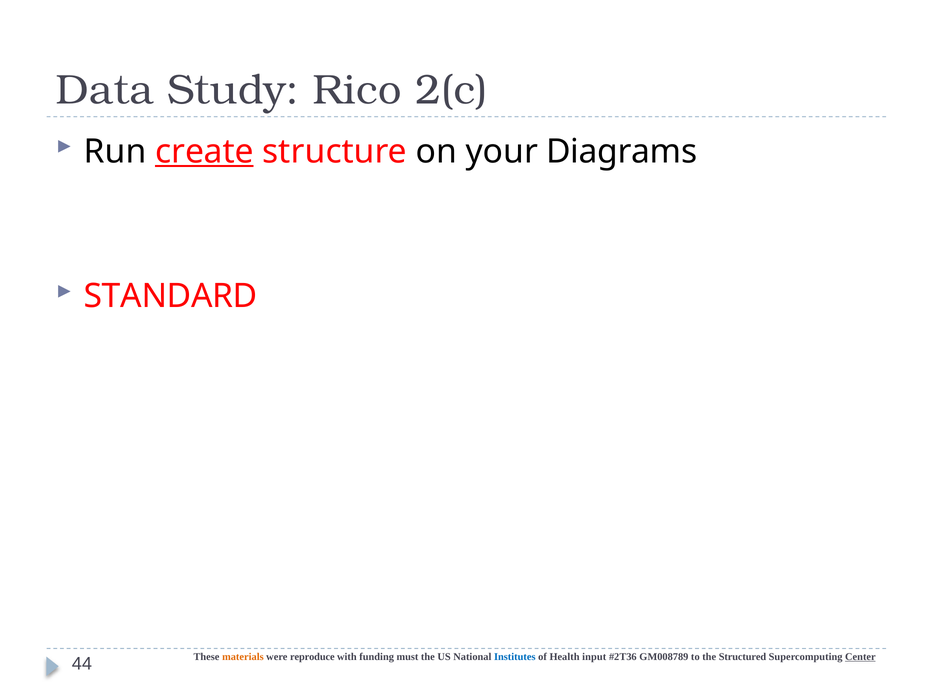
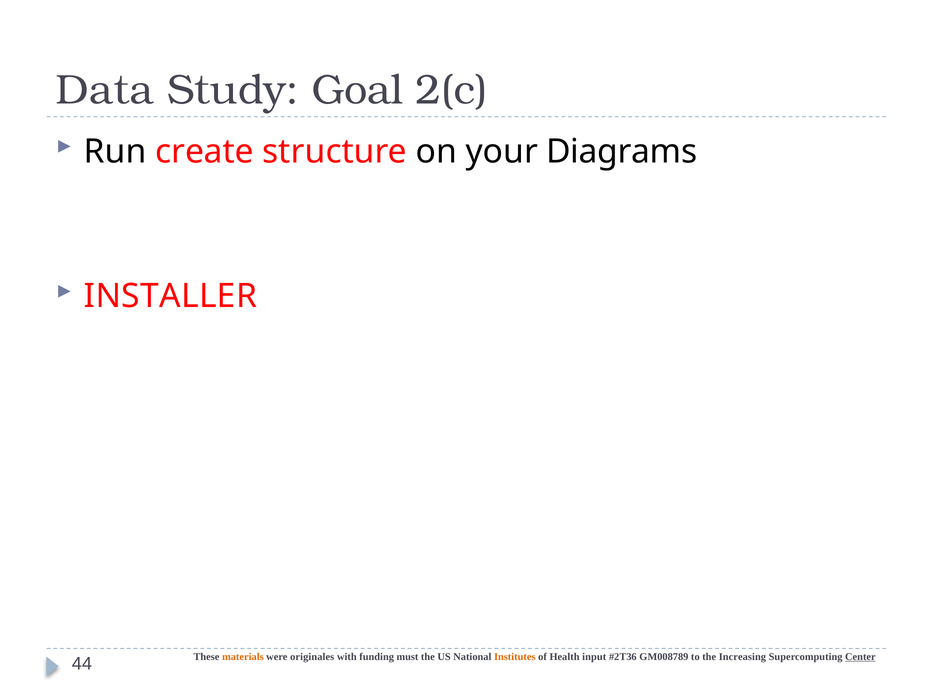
Rico: Rico -> Goal (358, 90)
create underline: present -> none (204, 152)
STANDARD: STANDARD -> INSTALLER (170, 296)
reproduce: reproduce -> originales (312, 656)
Institutes colour: blue -> orange (515, 656)
Structured: Structured -> Increasing (742, 656)
